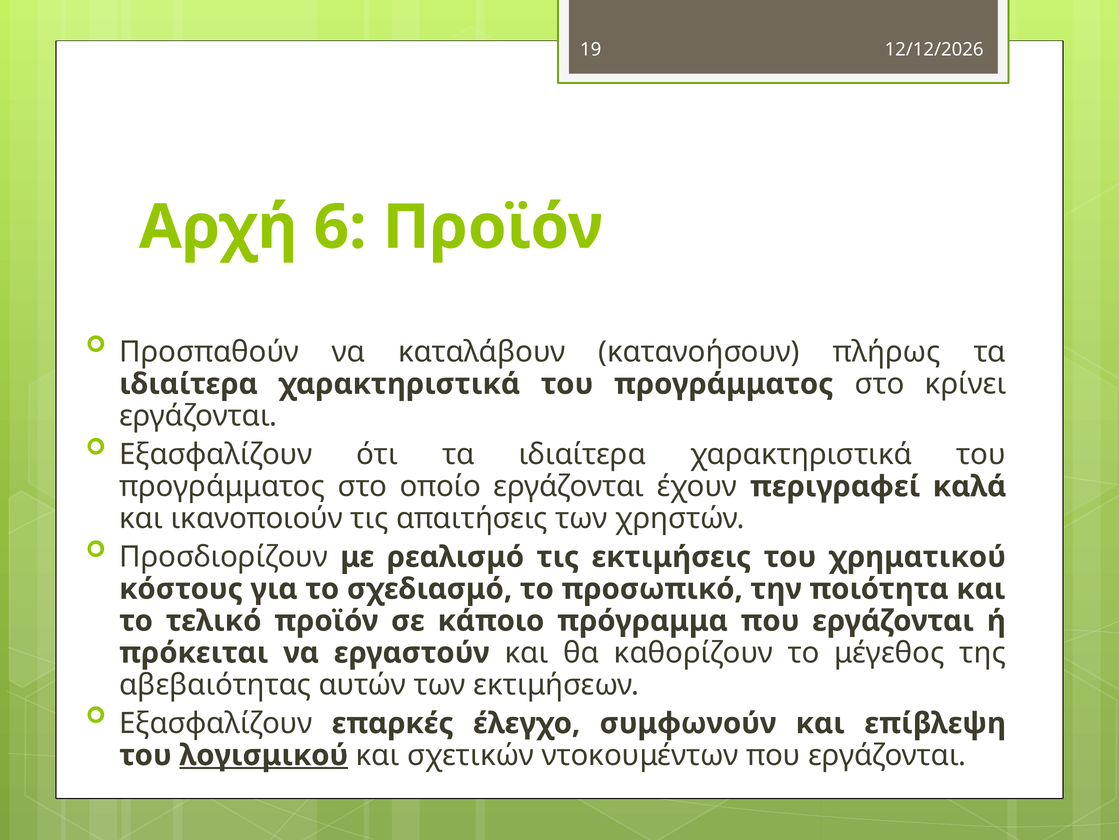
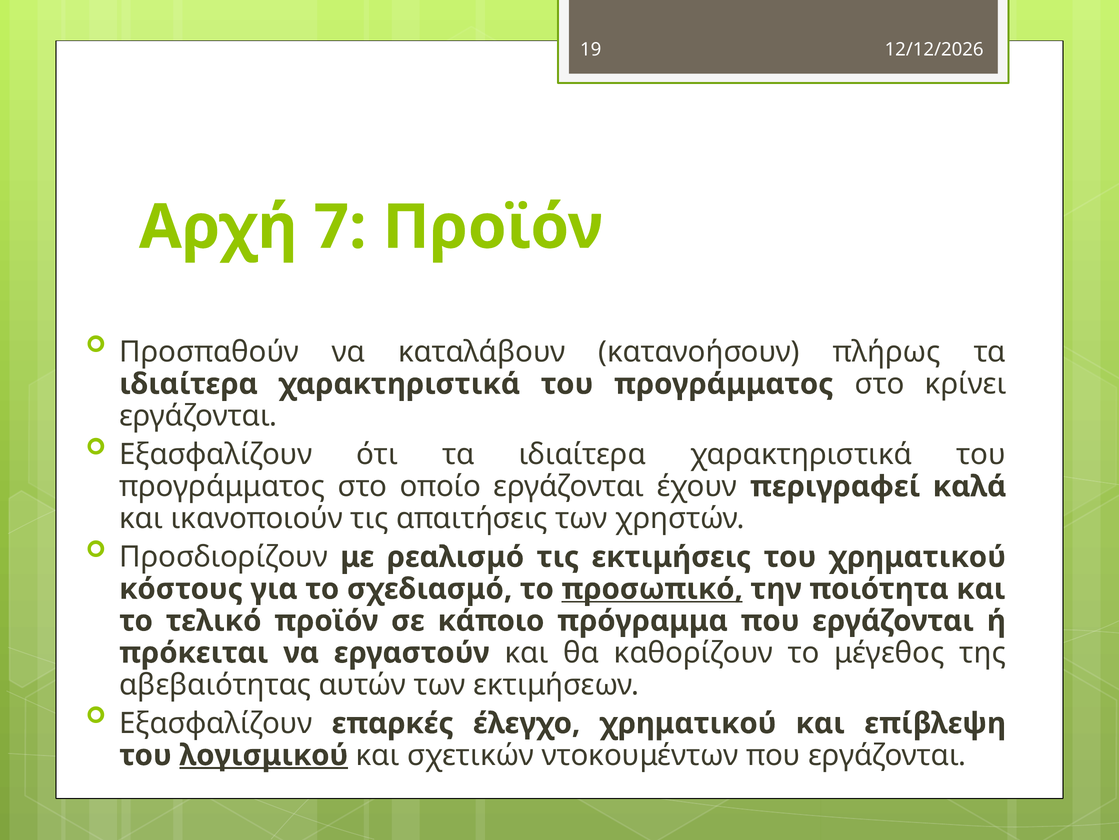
6: 6 -> 7 (340, 227)
προσωπικό underline: none -> present (652, 589)
έλεγχο συμφωνούν: συμφωνούν -> χρηματικού (688, 723)
